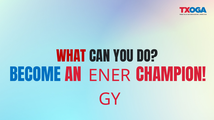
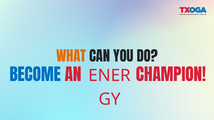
WHAT colour: red -> orange (71, 57)
